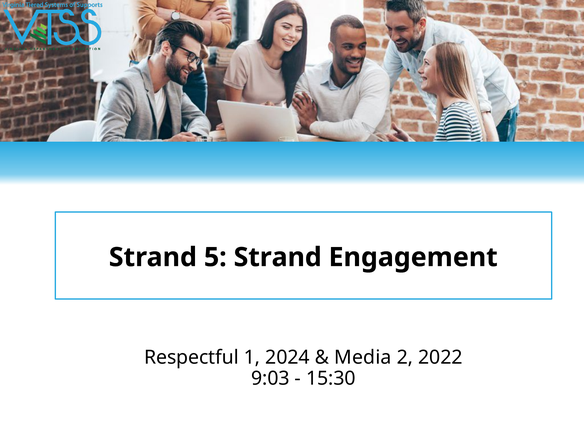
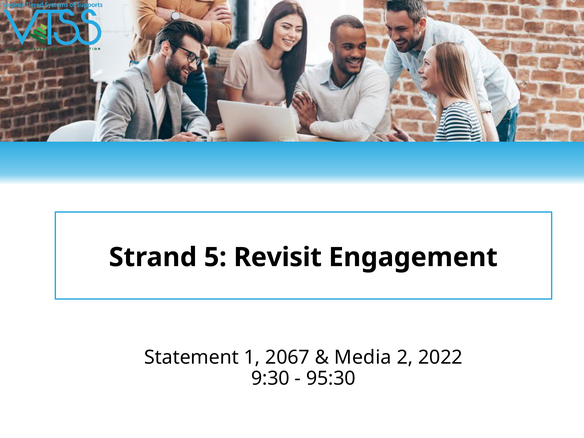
5 Strand: Strand -> Revisit (278, 257)
Respectful: Respectful -> Statement (191, 357)
2024: 2024 -> 2067 (287, 357)
9:03: 9:03 -> 9:30 (270, 378)
15:30: 15:30 -> 95:30 (331, 378)
